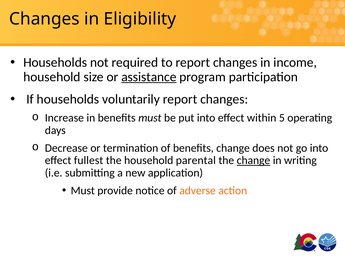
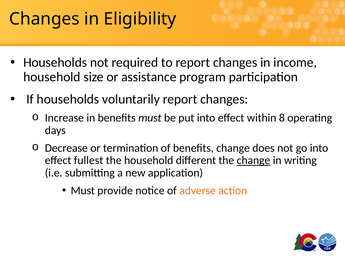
assistance underline: present -> none (149, 77)
5: 5 -> 8 (282, 118)
parental: parental -> different (196, 160)
